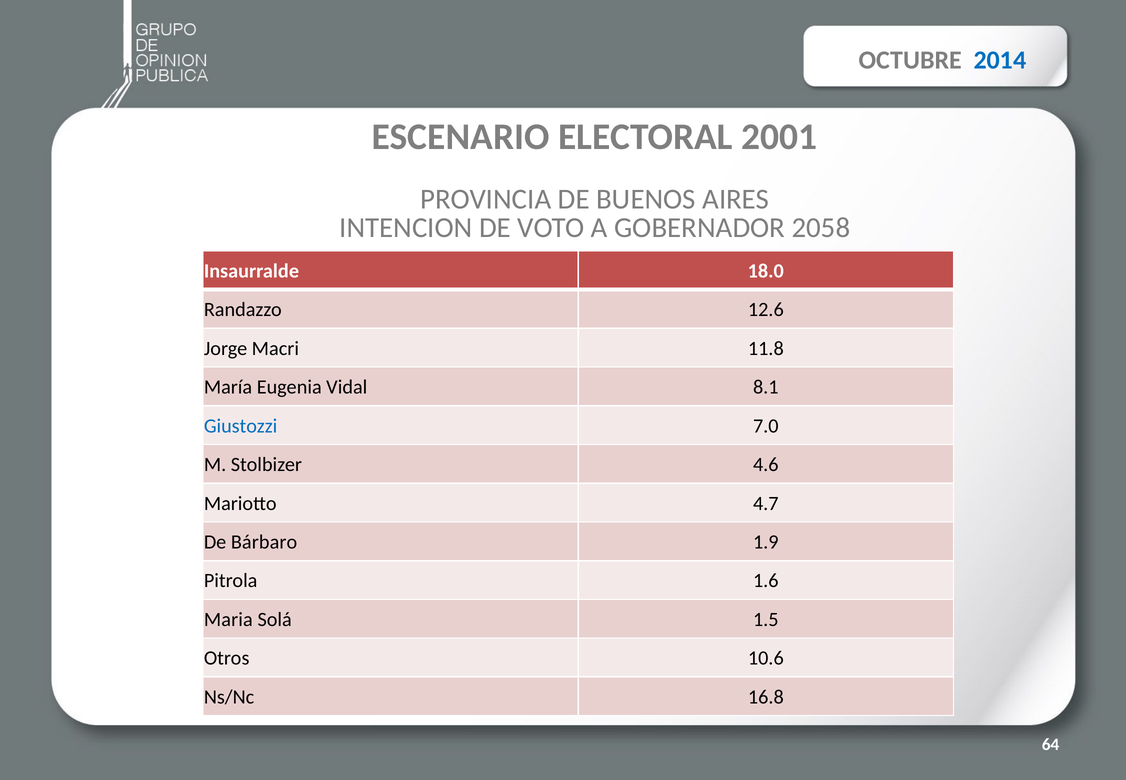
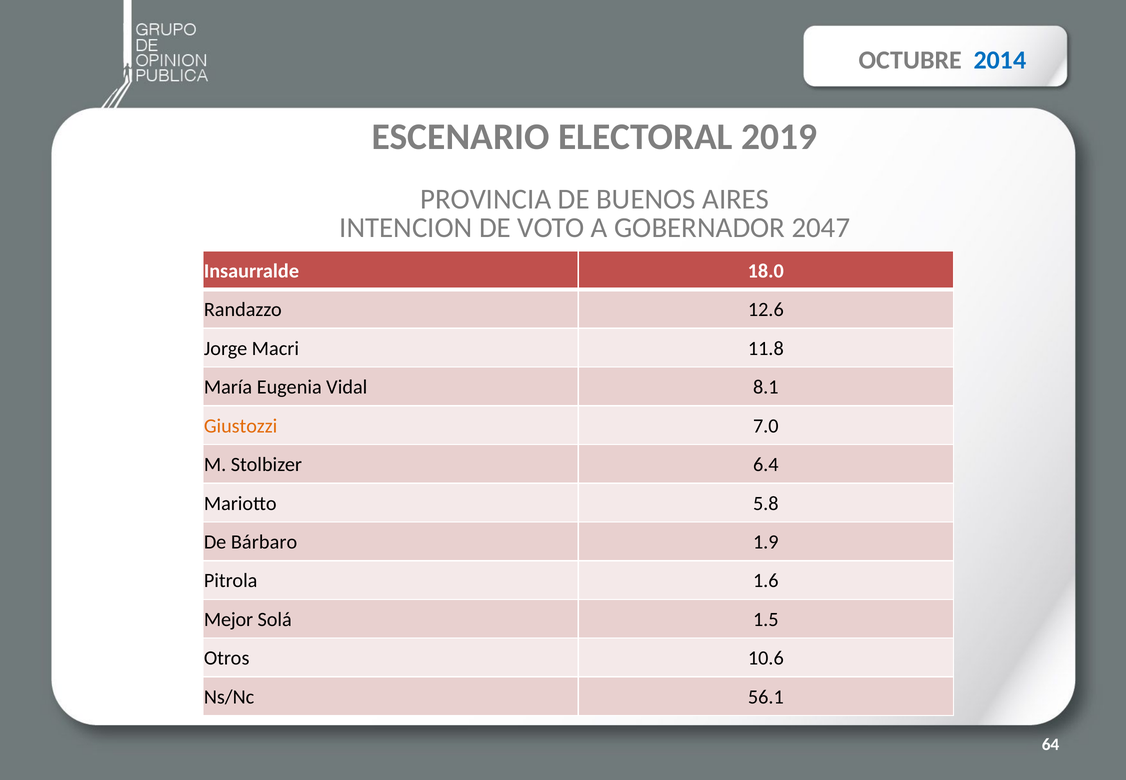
2001: 2001 -> 2019 (779, 137)
2058: 2058 -> 2047 (821, 228)
Giustozzi colour: blue -> orange (241, 426)
4.6: 4.6 -> 6.4 (766, 464)
4.7: 4.7 -> 5.8 (766, 503)
Maria: Maria -> Mejor (228, 619)
16.8: 16.8 -> 56.1 (766, 697)
